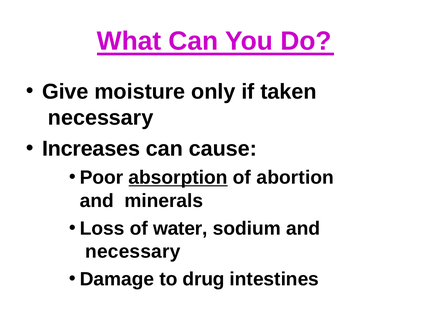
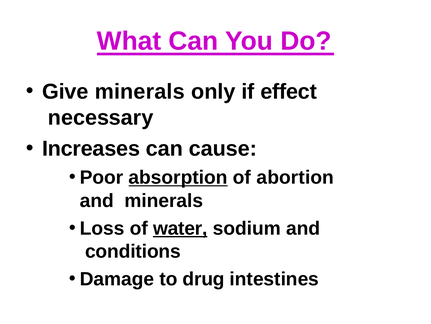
Give moisture: moisture -> minerals (140, 91)
taken: taken -> effect (289, 91)
water underline: none -> present (180, 228)
necessary: necessary -> conditions (133, 251)
